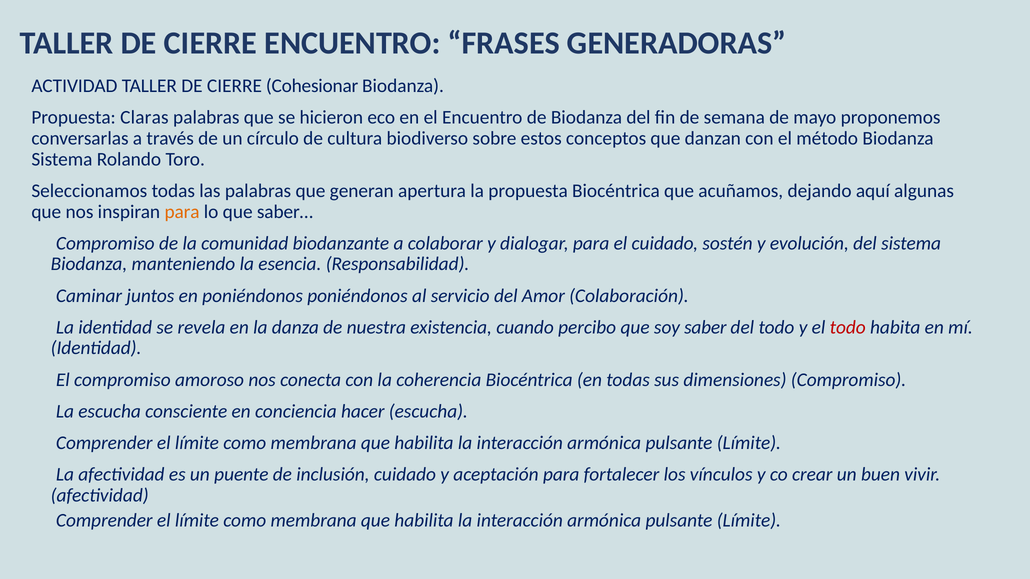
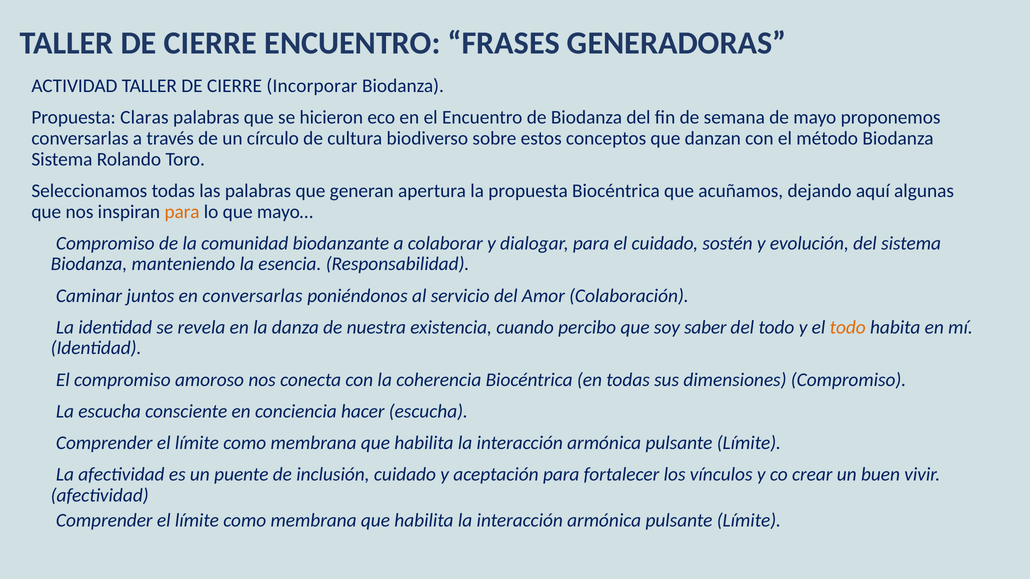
Cohesionar: Cohesionar -> Incorporar (312, 86)
saber…: saber… -> mayo… (285, 212)
en poniéndonos: poniéndonos -> conversarlas (252, 296)
todo colour: red -> orange (848, 327)
